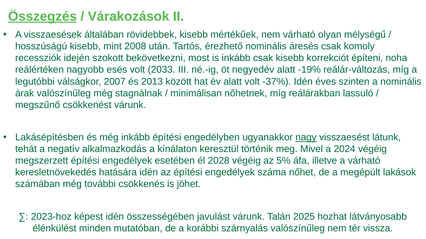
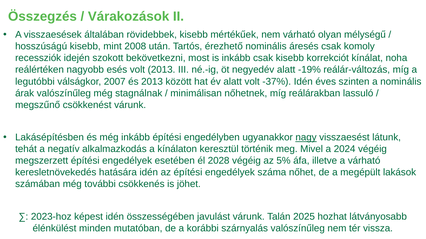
Összegzés underline: present -> none (42, 16)
építeni: építeni -> kínálat (367, 58)
volt 2033: 2033 -> 2013 (162, 70)
